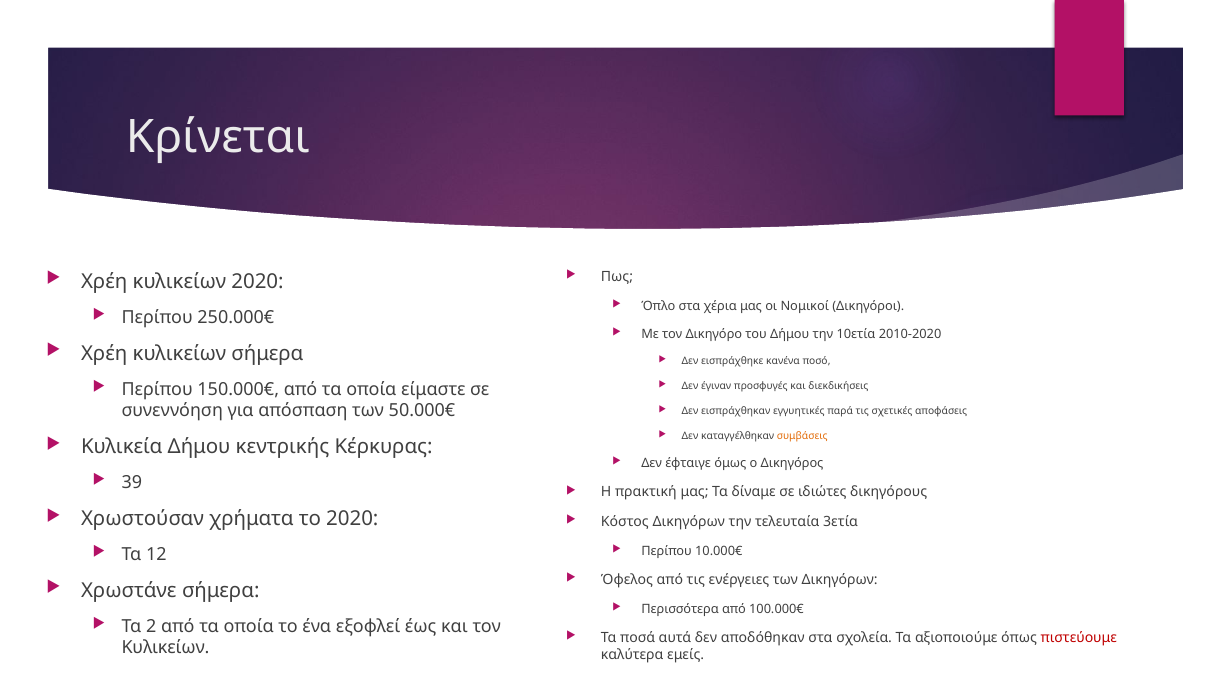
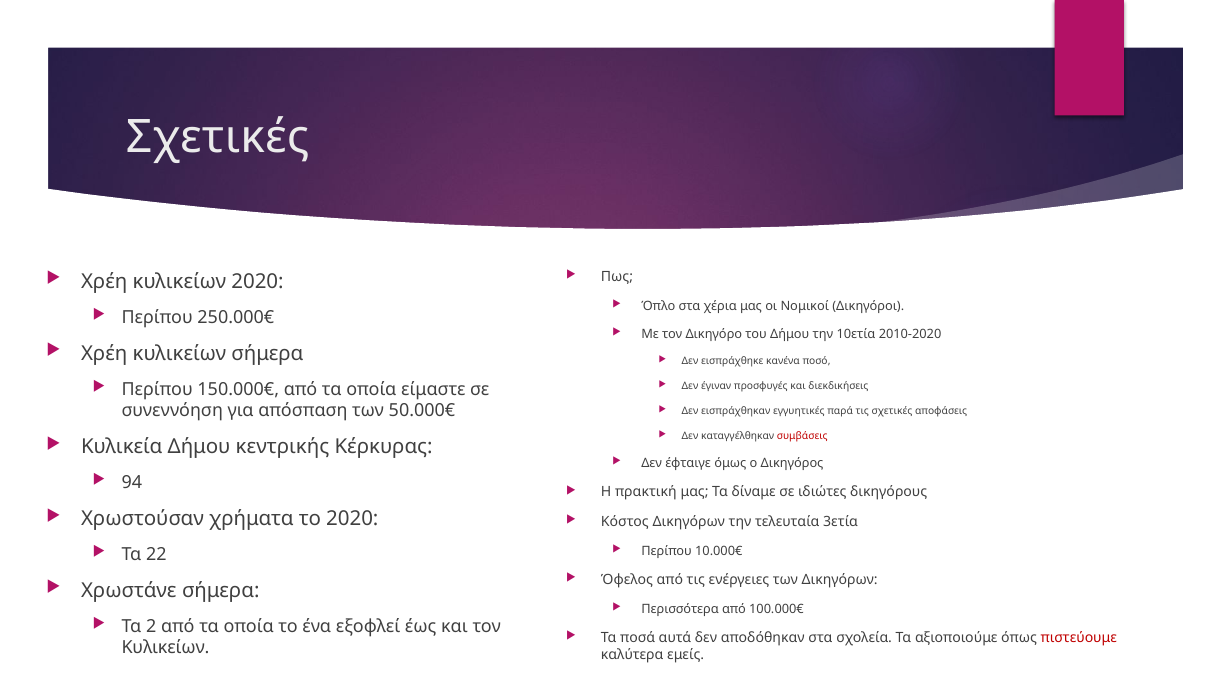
Κρίνεται: Κρίνεται -> Σχετικές (218, 137)
συμβάσεις colour: orange -> red (802, 436)
39: 39 -> 94 (132, 483)
12: 12 -> 22 (156, 554)
